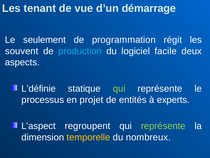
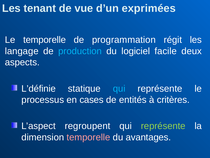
démarrage: démarrage -> exprimées (149, 8)
Le seulement: seulement -> temporelle (45, 40)
souvent: souvent -> langage (22, 51)
qui colour: light green -> light blue (119, 88)
projet: projet -> cases (92, 100)
experts: experts -> critères (173, 100)
temporelle colour: yellow -> pink (88, 137)
nombreux: nombreux -> avantages (148, 137)
